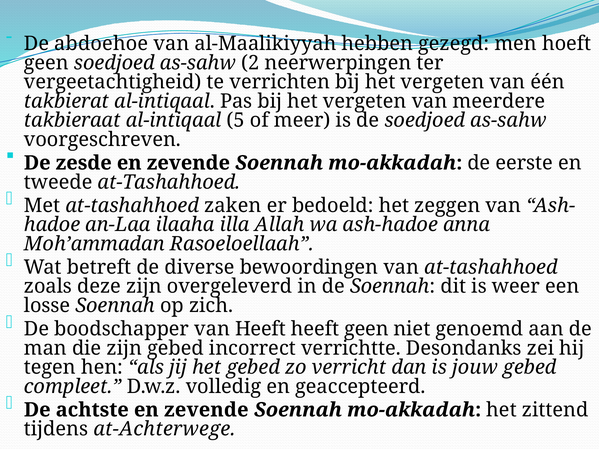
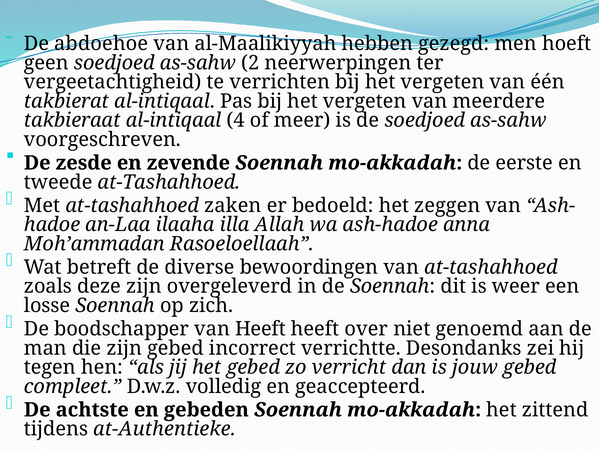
5: 5 -> 4 (236, 120)
heeft geen: geen -> over (366, 329)
achtste en zevende: zevende -> gebeden (206, 410)
at-Achterwege: at-Achterwege -> at-Authentieke (165, 429)
